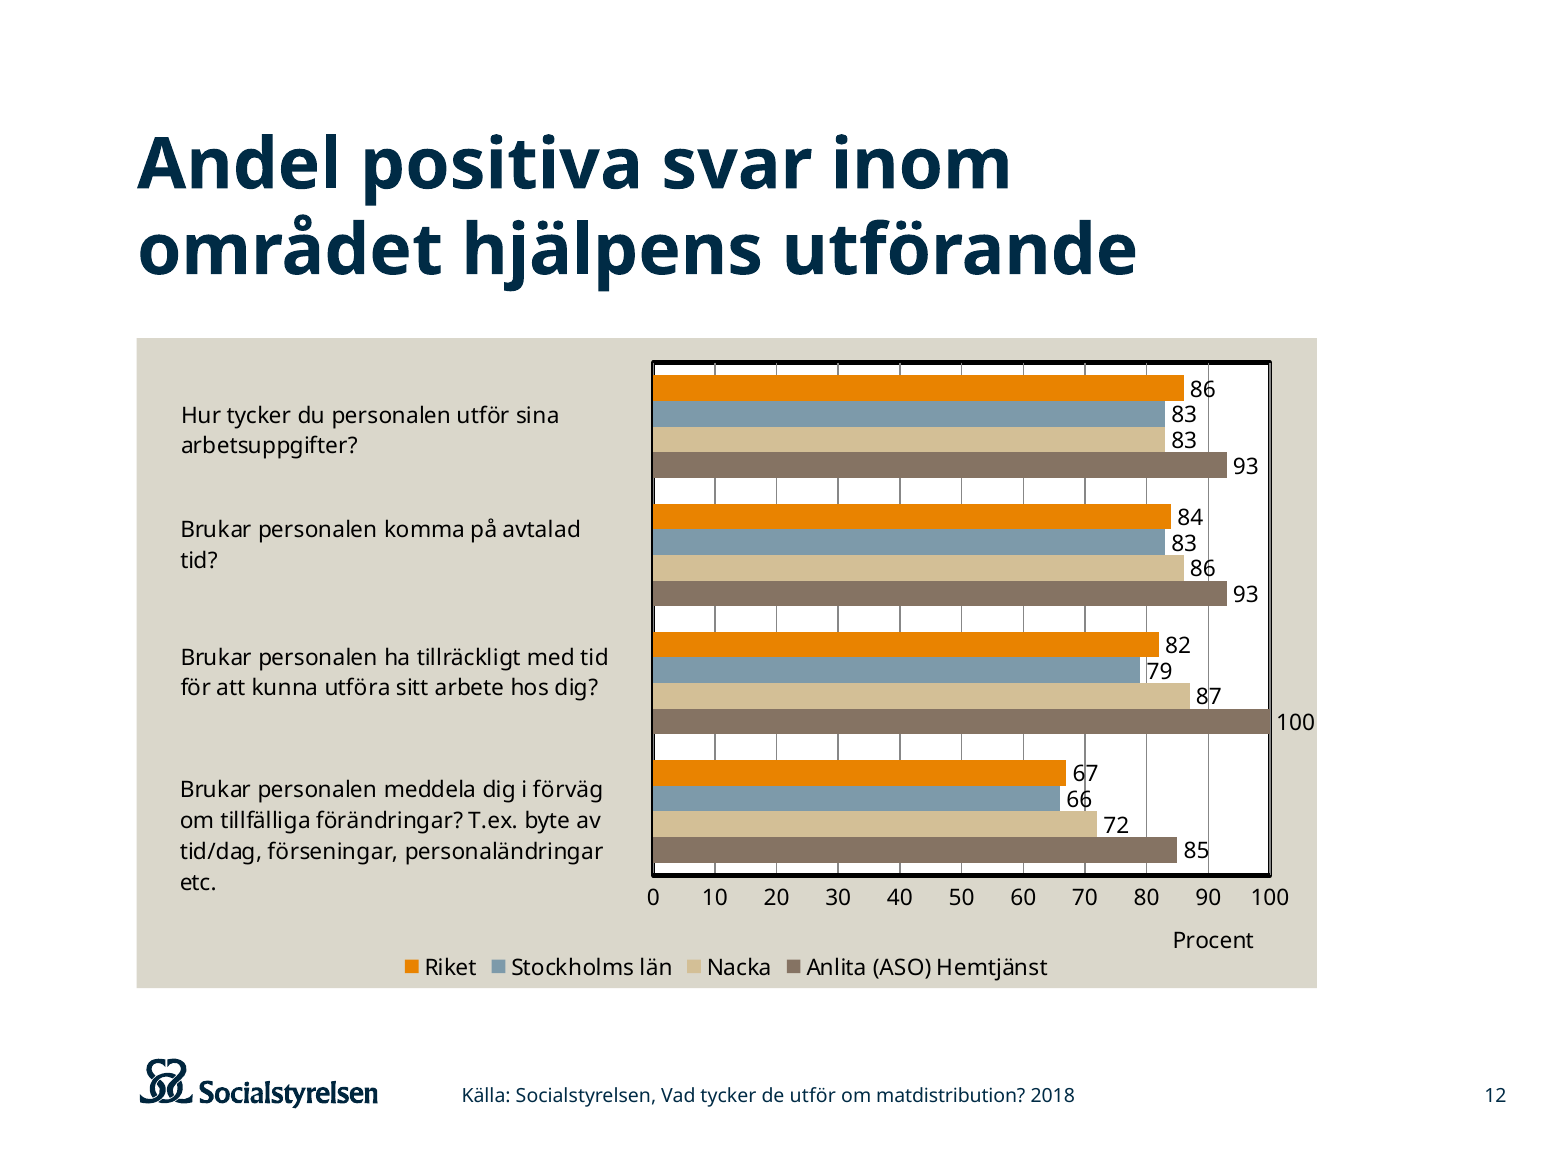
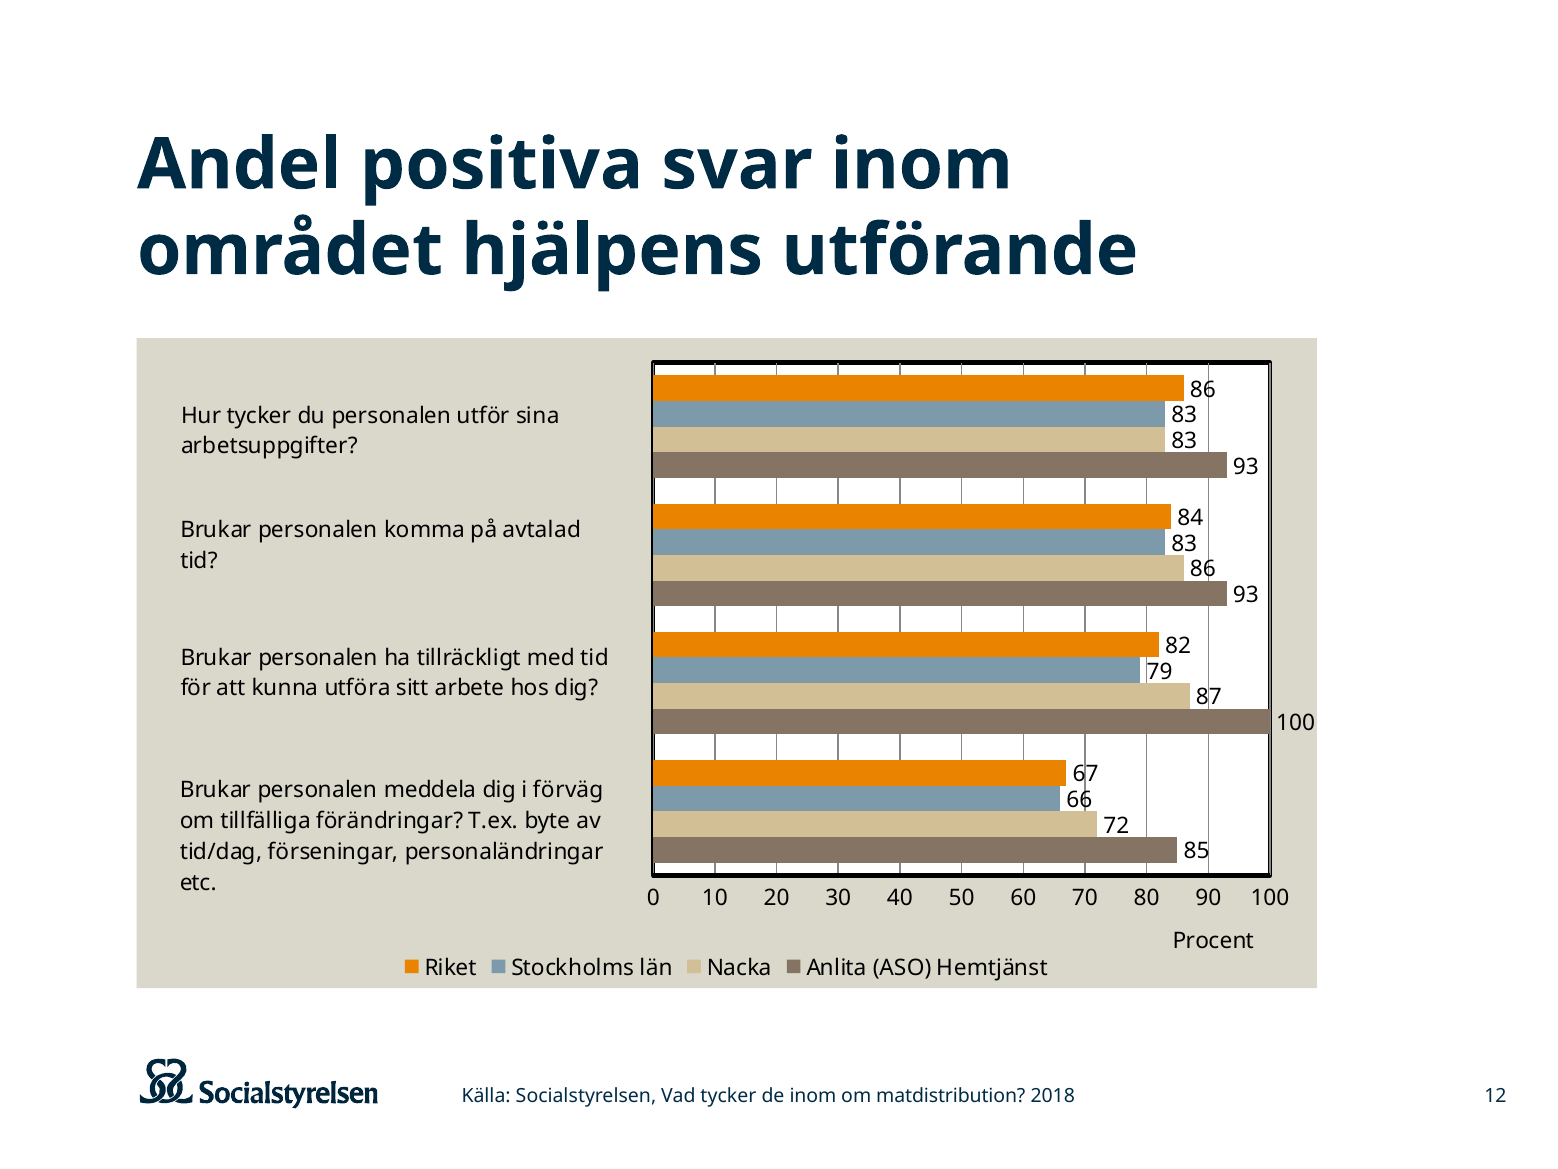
de utför: utför -> inom (813, 1095)
